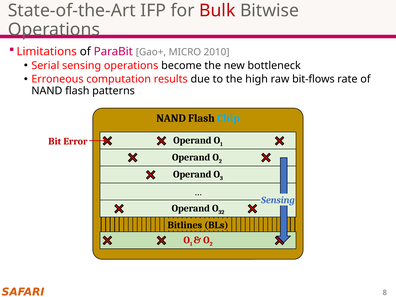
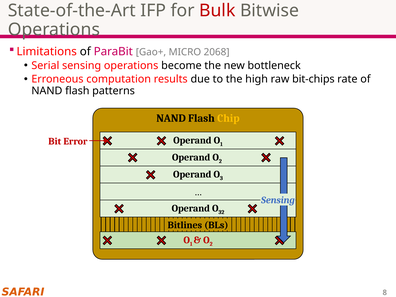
2010: 2010 -> 2068 (217, 52)
bit-flows: bit-flows -> bit-chips (313, 79)
Chip colour: light blue -> yellow (228, 118)
